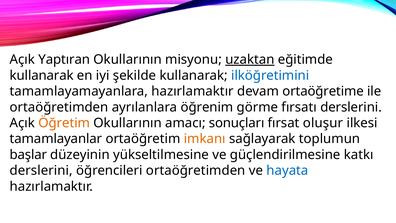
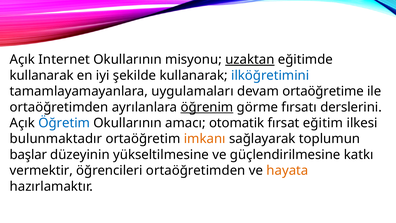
Yaptıran: Yaptıran -> Internet (64, 59)
tamamlayamayanlara hazırlamaktır: hazırlamaktır -> uygulamaları (193, 91)
öğrenim underline: none -> present (207, 107)
Öğretim colour: orange -> blue (64, 123)
sonuçları: sonuçları -> otomatik (237, 123)
oluşur: oluşur -> eğitim (323, 123)
tamamlayanlar: tamamlayanlar -> bulunmaktadır (56, 139)
derslerini: derslerini -> vermektir (41, 170)
hayata colour: blue -> orange (287, 170)
